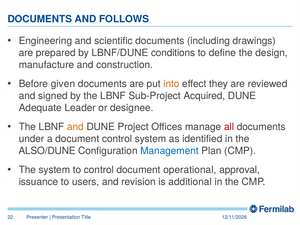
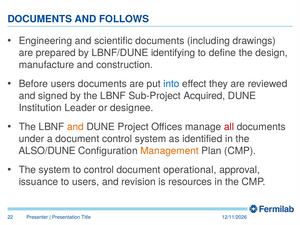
conditions: conditions -> identifying (173, 53)
Before given: given -> users (63, 84)
into colour: orange -> blue (171, 84)
Adequate: Adequate -> Institution (40, 108)
Management colour: blue -> orange (169, 151)
additional: additional -> resources (190, 182)
